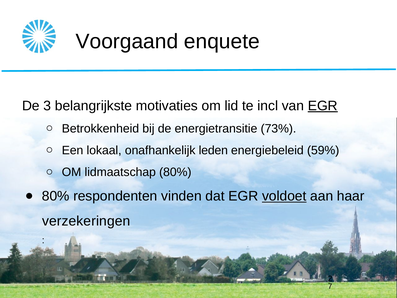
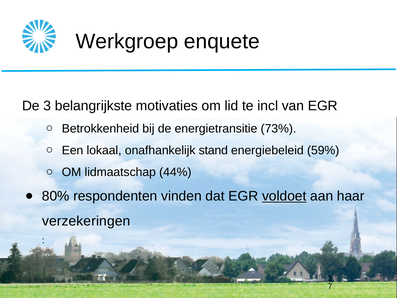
Voorgaand: Voorgaand -> Werkgroep (127, 42)
EGR underline: present -> none (323, 106)
leden: leden -> stand (213, 150)
lidmaatschap 80%: 80% -> 44% (175, 172)
